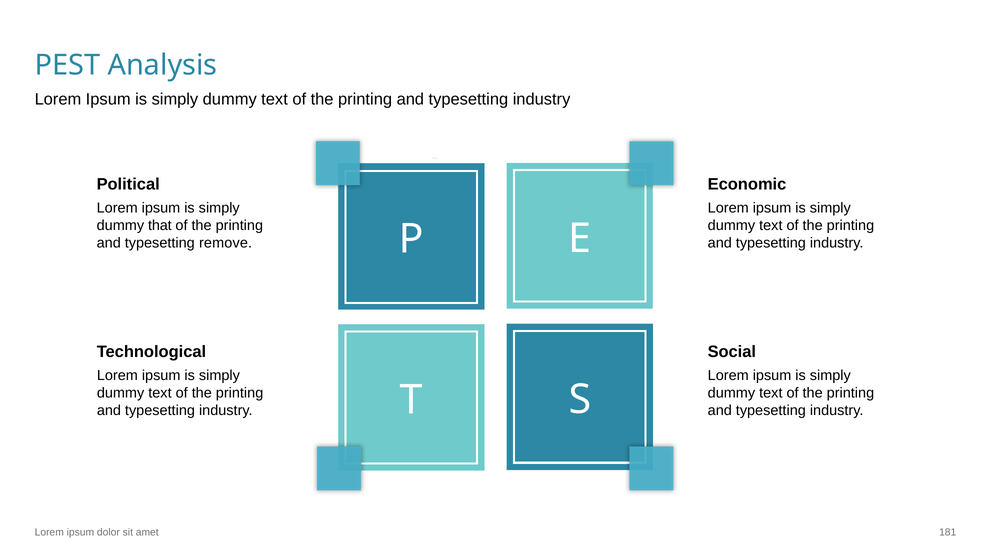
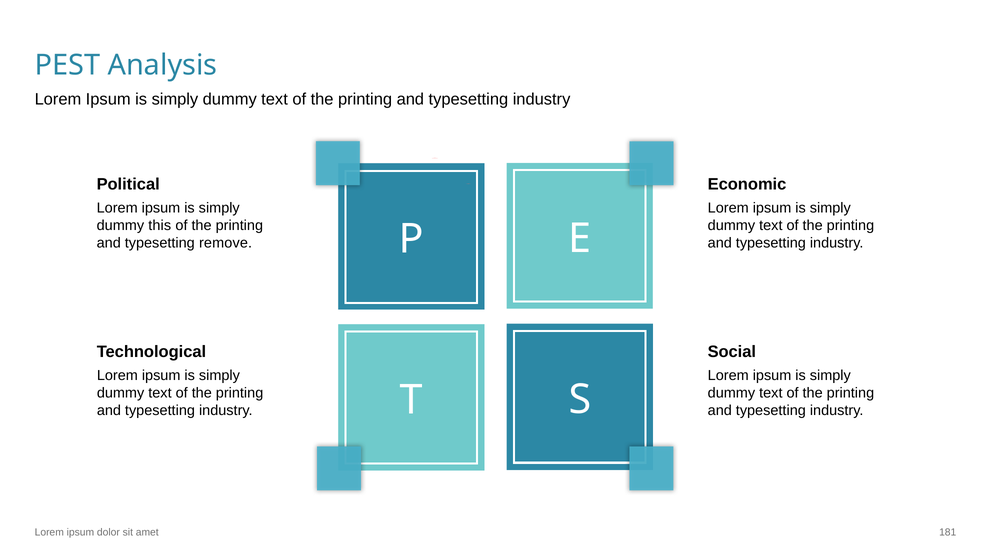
that: that -> this (160, 225)
